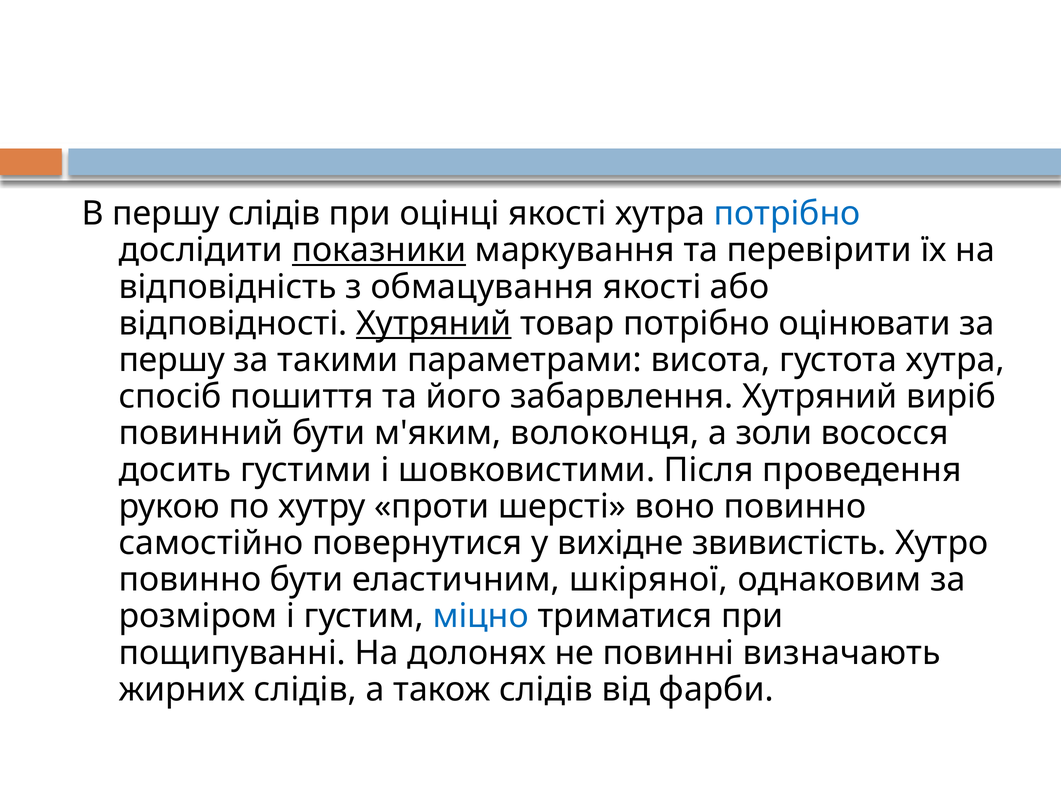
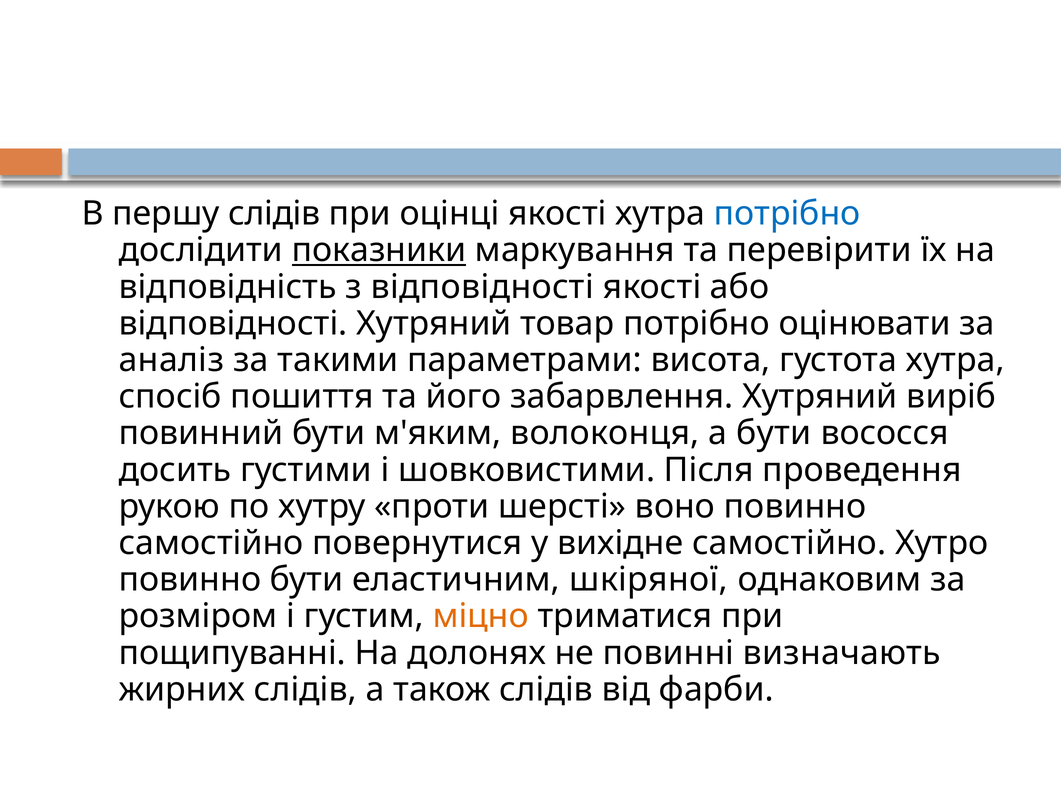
з обмацування: обмацування -> відповідності (482, 287)
Хутряний underline: present -> none (434, 323)
першу: першу -> аналіз (171, 360)
а золи: золи -> бути (774, 433)
вихідне звивистість: звивистість -> самостійно (789, 543)
міцно colour: blue -> orange (481, 616)
